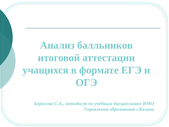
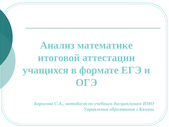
балльников: балльников -> математике (105, 45)
